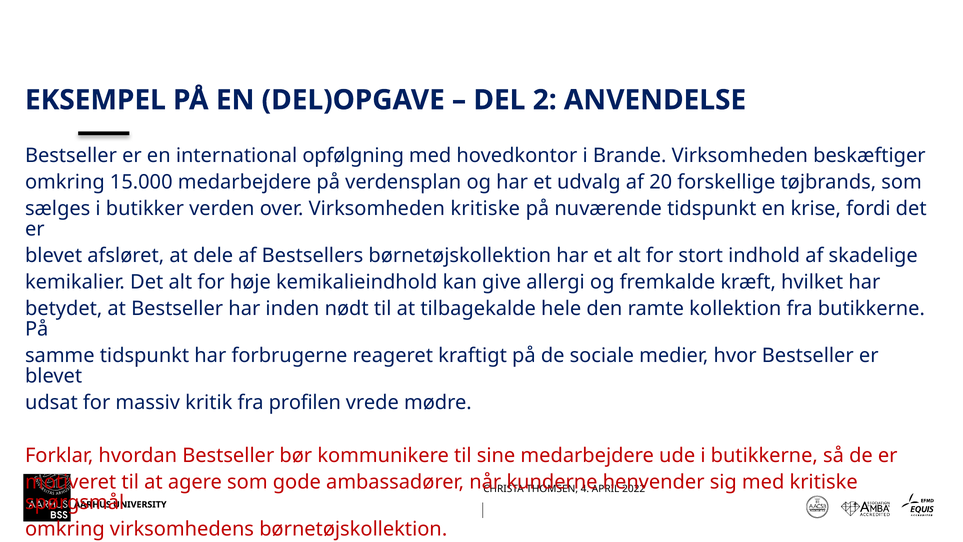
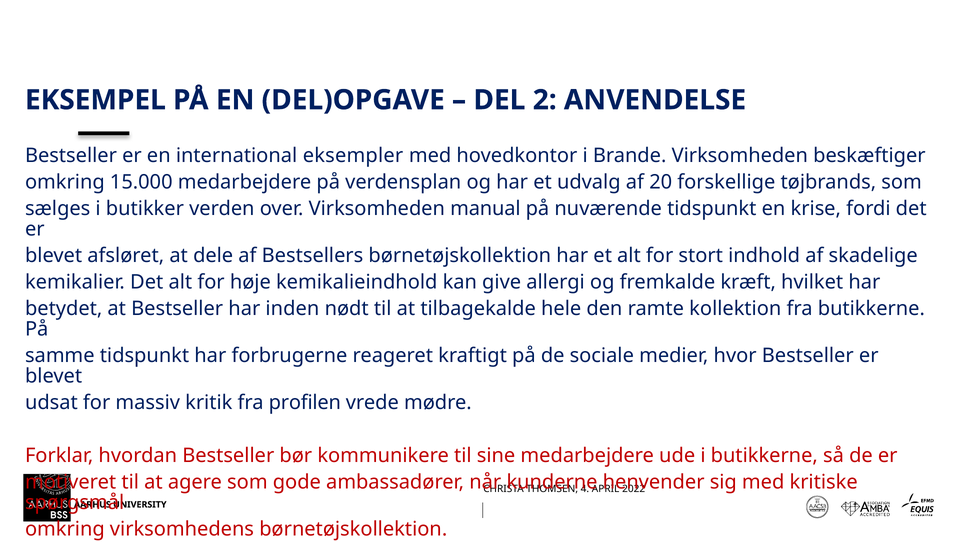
opfølgning: opfølgning -> eksempler (353, 155)
Virksomheden kritiske: kritiske -> manual (485, 208)
